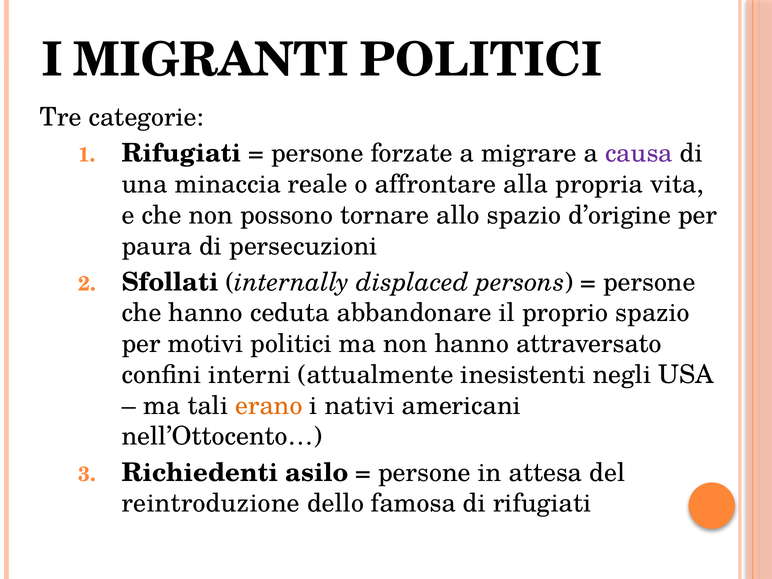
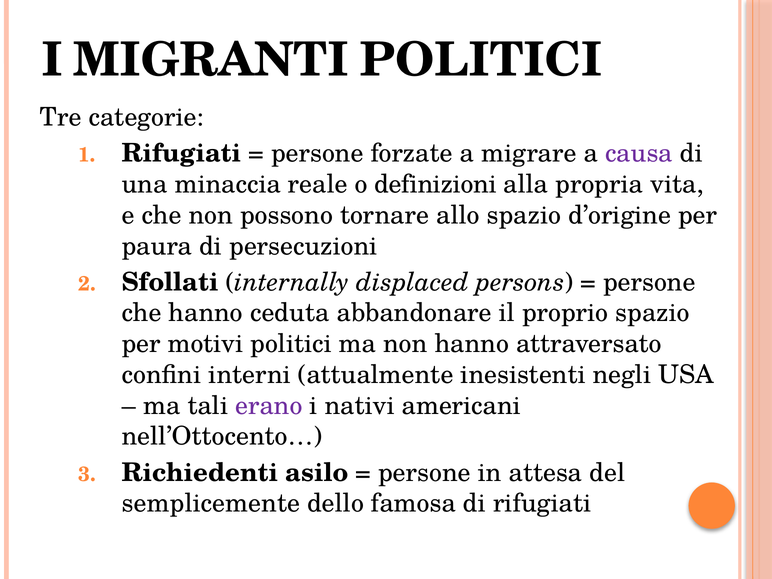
affrontare: affrontare -> definizioni (436, 184)
erano colour: orange -> purple (269, 406)
reintroduzione: reintroduzione -> semplicemente (211, 503)
